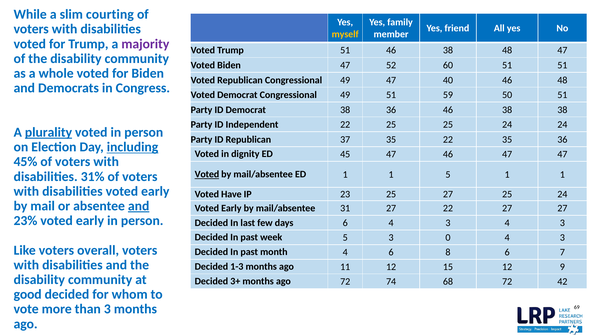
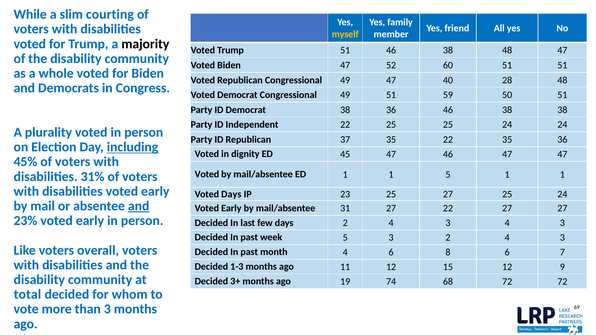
majority colour: purple -> black (145, 44)
40 46: 46 -> 28 (507, 80)
plurality underline: present -> none (48, 132)
Voted underline: present -> none (207, 175)
Voted Have: Have -> Days (231, 194)
days 6: 6 -> 2 (345, 223)
3 0: 0 -> 2 (448, 238)
ago 72: 72 -> 19 (345, 282)
72 42: 42 -> 72 (562, 282)
good: good -> total (27, 295)
